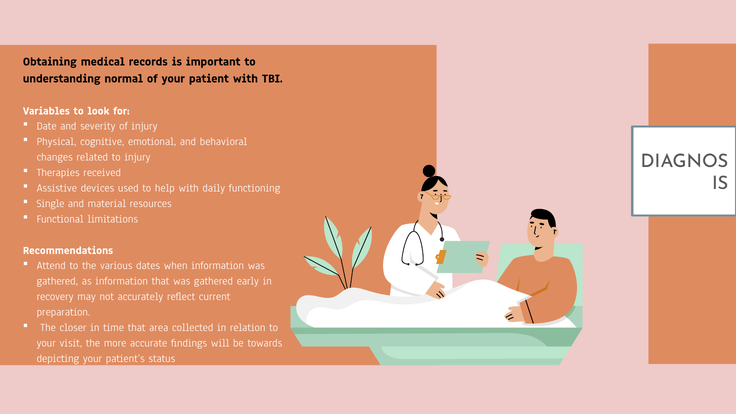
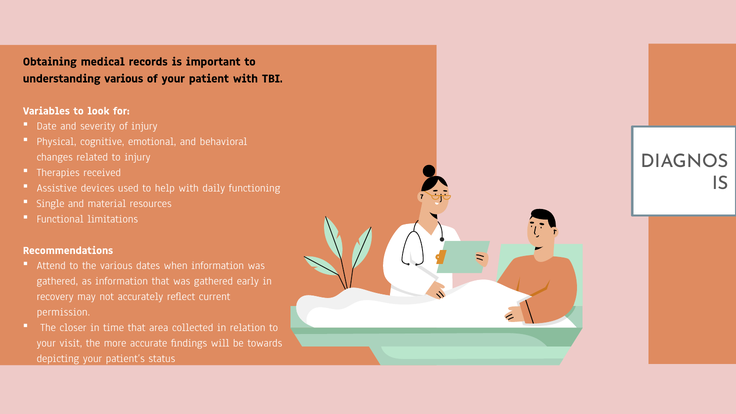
understanding normal: normal -> various (124, 78)
preparation: preparation -> permission (63, 312)
